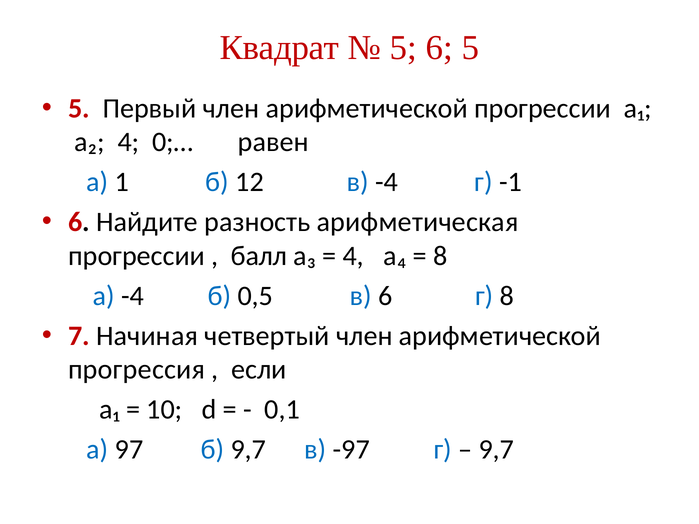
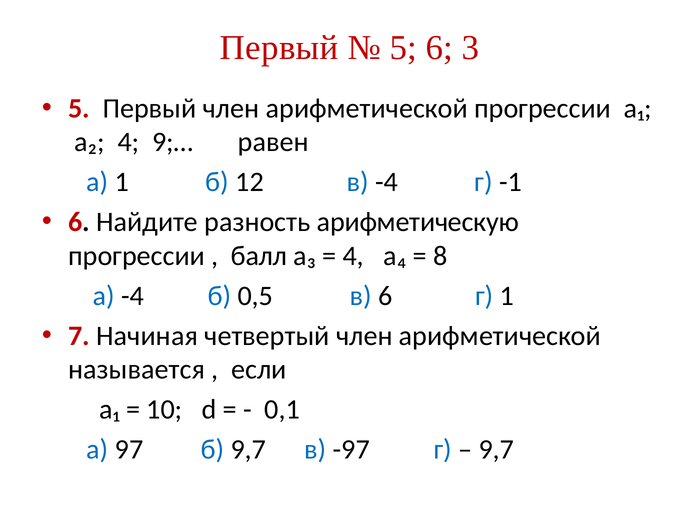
Квадрат: Квадрат -> Первый (279, 48)
6 5: 5 -> 3 (470, 48)
0;…: 0;… -> 9;… (173, 142)
арифметическая: арифметическая -> арифметическую (418, 222)
г 8: 8 -> 1 (507, 296)
прогрессия: прогрессия -> называется (137, 370)
